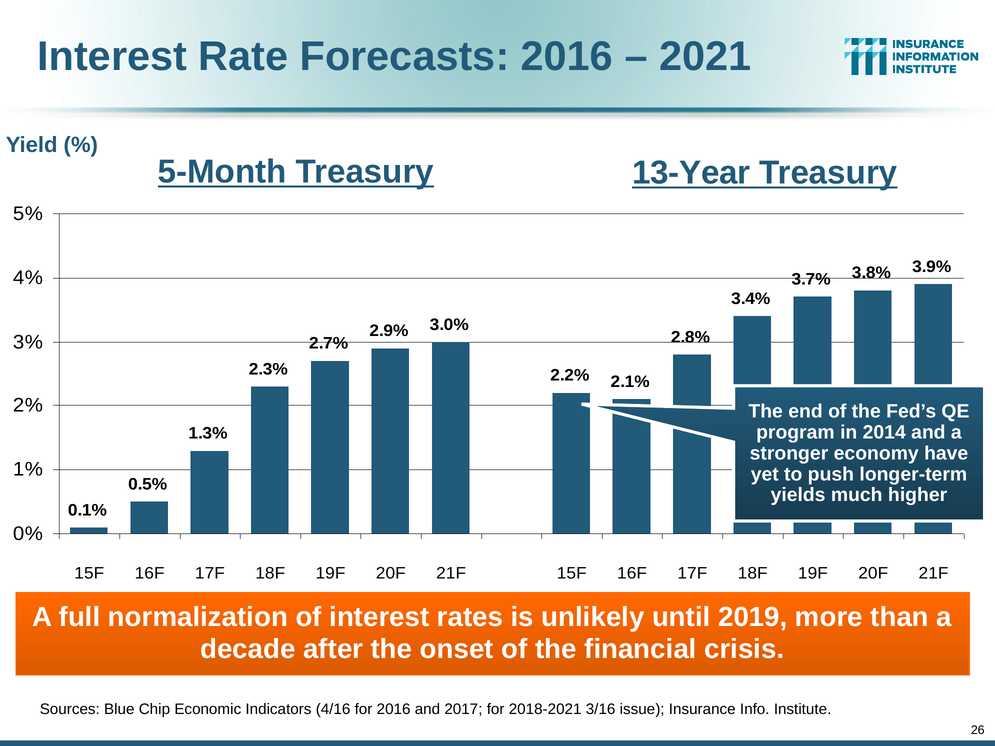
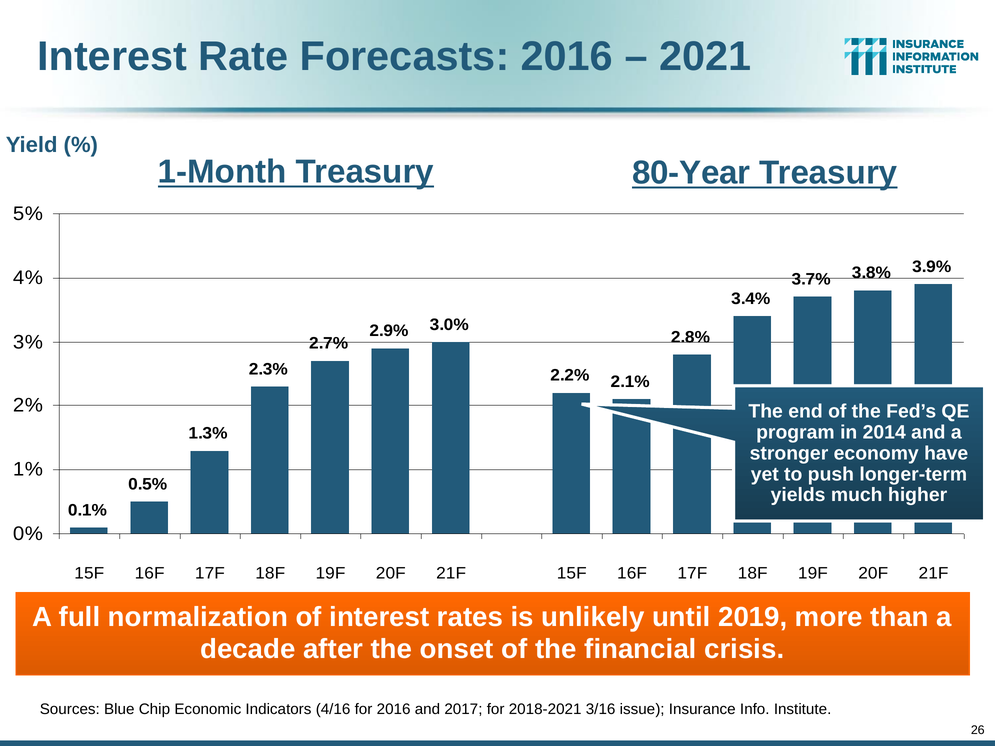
5-Month: 5-Month -> 1-Month (222, 172)
13-Year: 13-Year -> 80-Year (691, 173)
